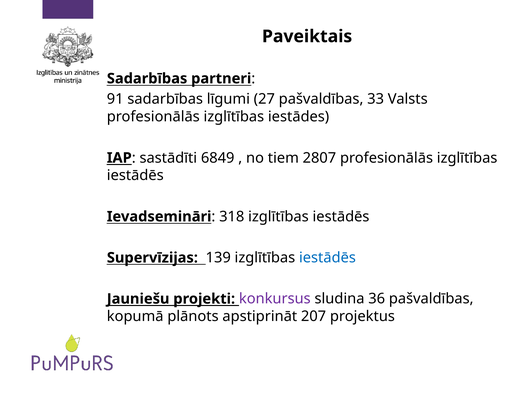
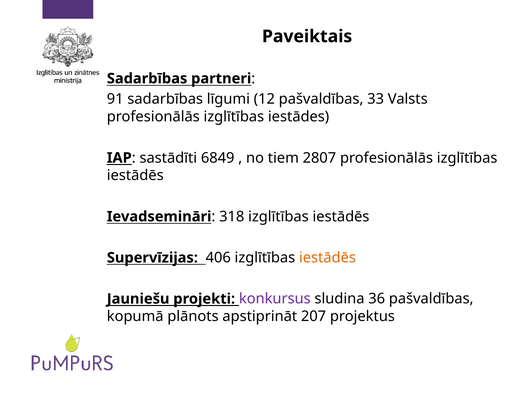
27: 27 -> 12 (264, 99)
139: 139 -> 406 (218, 257)
iestādēs colour: blue -> orange (327, 257)
